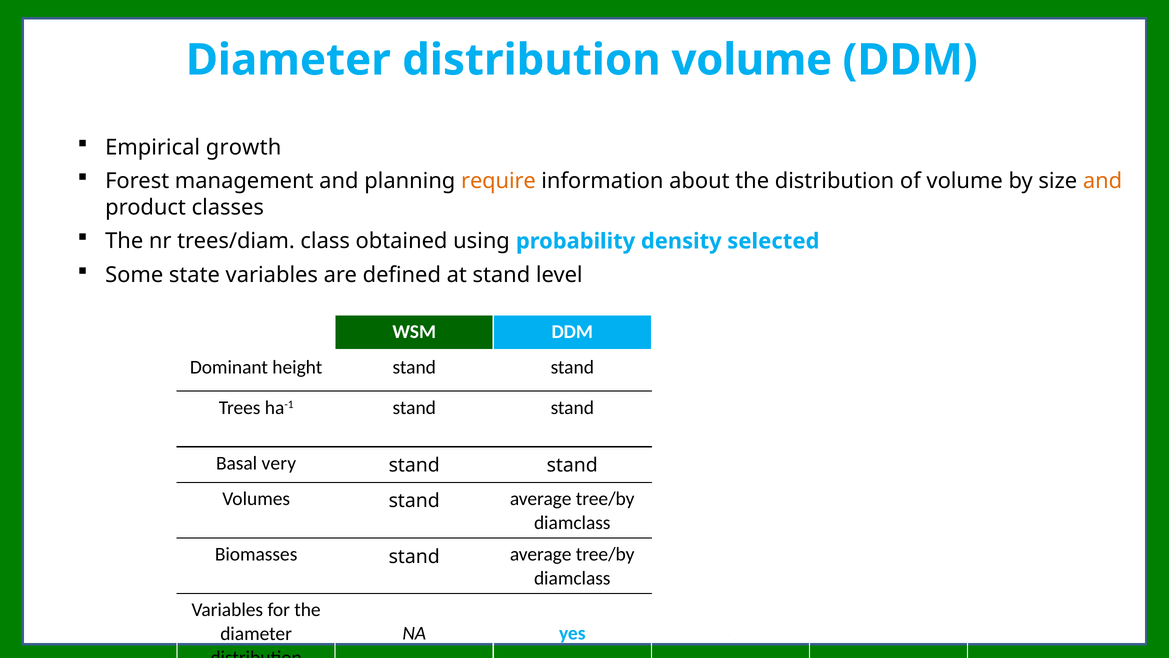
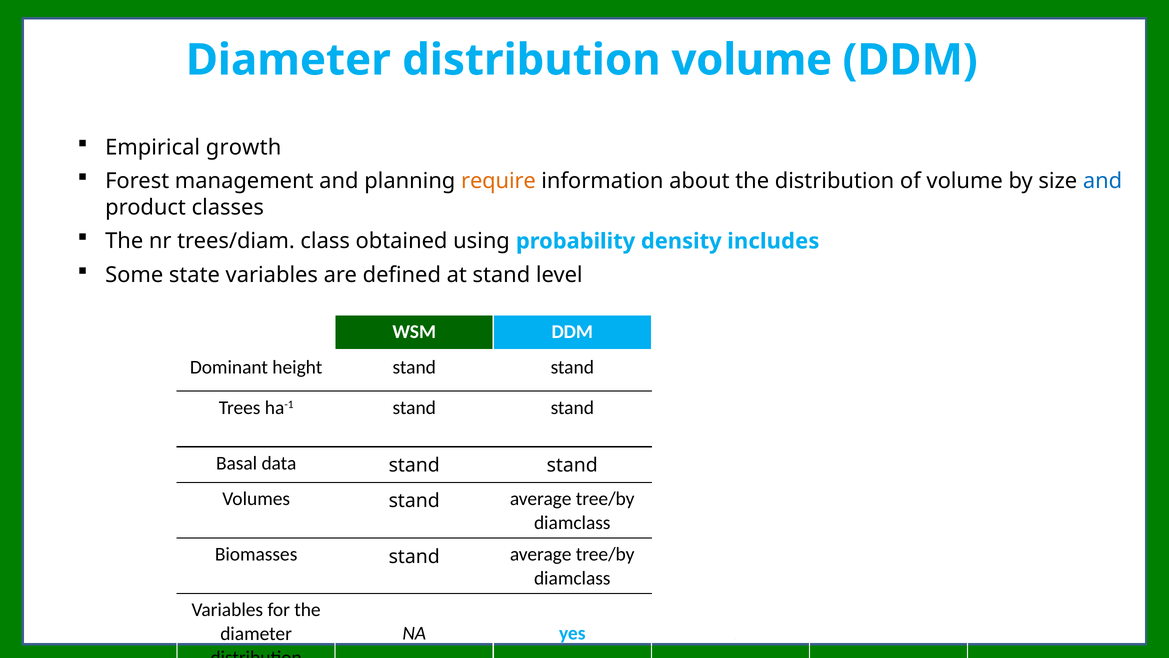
and colour: orange -> blue (1103, 181)
selected: selected -> includes (773, 241)
very: very -> data (279, 463)
